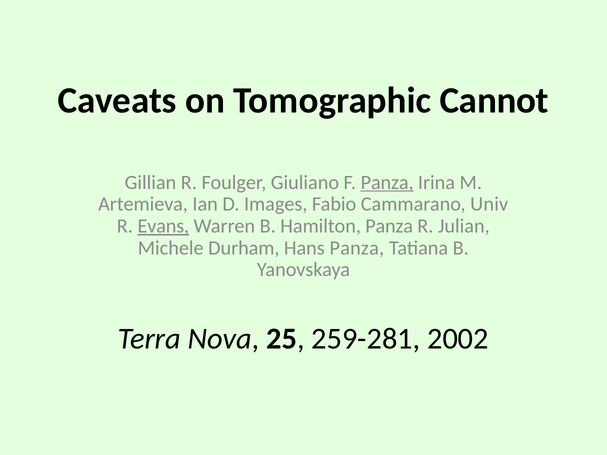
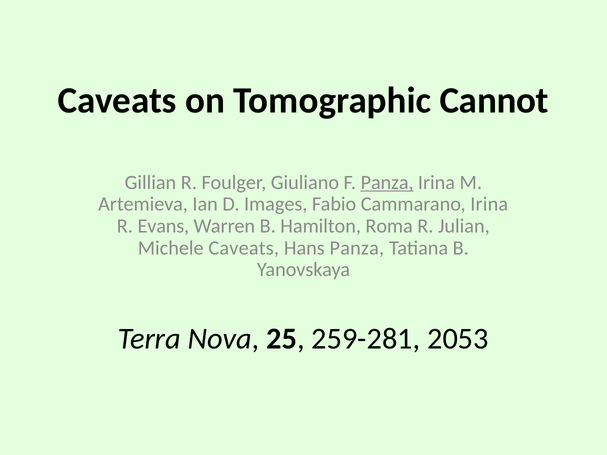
Cammarano Univ: Univ -> Irina (489, 204)
Evans underline: present -> none (163, 226)
Hamilton Panza: Panza -> Roma (389, 226)
Michele Durham: Durham -> Caveats (244, 248)
2002: 2002 -> 2053 (458, 339)
